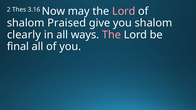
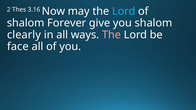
Lord colour: pink -> light blue (124, 11)
Praised: Praised -> Forever (67, 23)
final: final -> face (18, 47)
